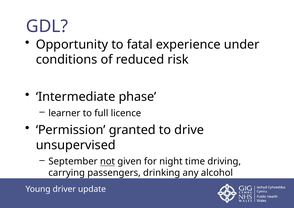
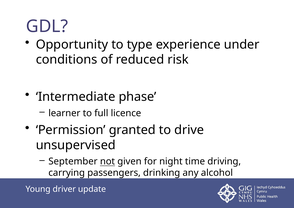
fatal: fatal -> type (140, 45)
